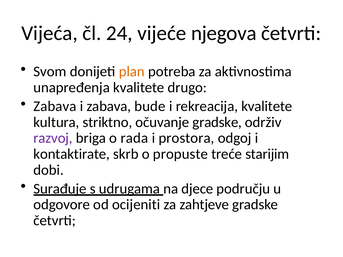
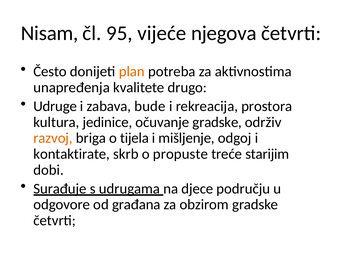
Vijeća: Vijeća -> Nisam (50, 33)
24: 24 -> 95 (119, 33)
Svom: Svom -> Često (50, 72)
Zabava: Zabava -> Udruge (55, 106)
rekreacija kvalitete: kvalitete -> prostora (267, 106)
striktno: striktno -> jedinice (107, 122)
razvoj colour: purple -> orange (53, 138)
rada: rada -> tijela (134, 138)
prostora: prostora -> mišljenje (187, 138)
ocijeniti: ocijeniti -> građana (136, 205)
zahtjeve: zahtjeve -> obzirom (204, 205)
